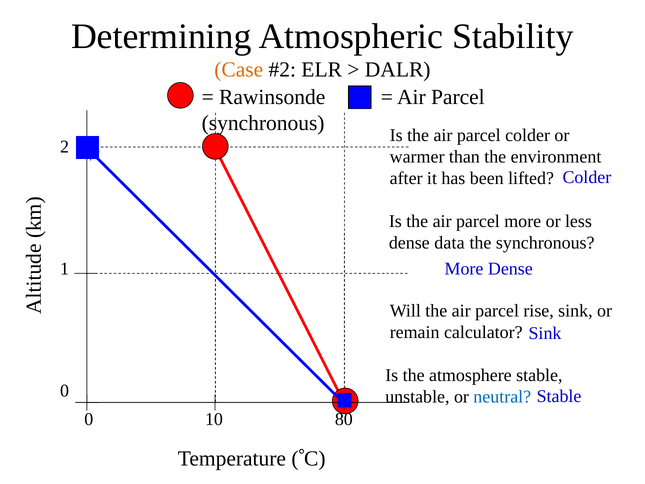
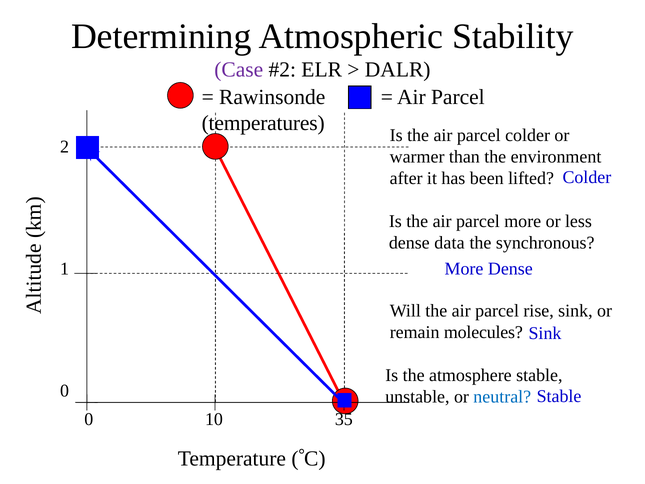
Case colour: orange -> purple (239, 70)
synchronous: synchronous -> temperatures (263, 123)
calculator: calculator -> molecules (483, 332)
80: 80 -> 35 (344, 419)
